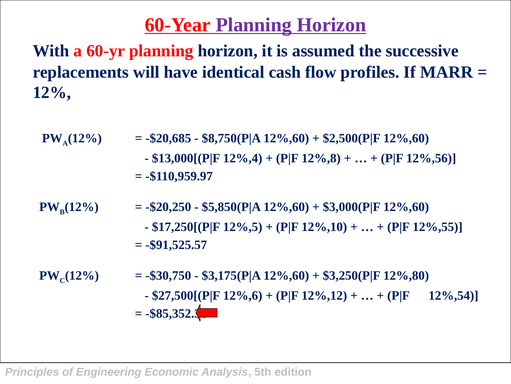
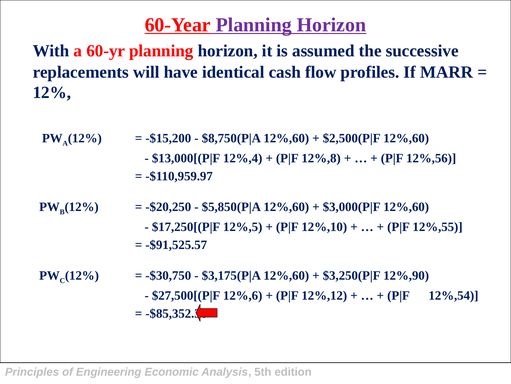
-$20,685: -$20,685 -> -$15,200 (168, 138)
12%,80: 12%,80 -> 12%,90 (406, 275)
